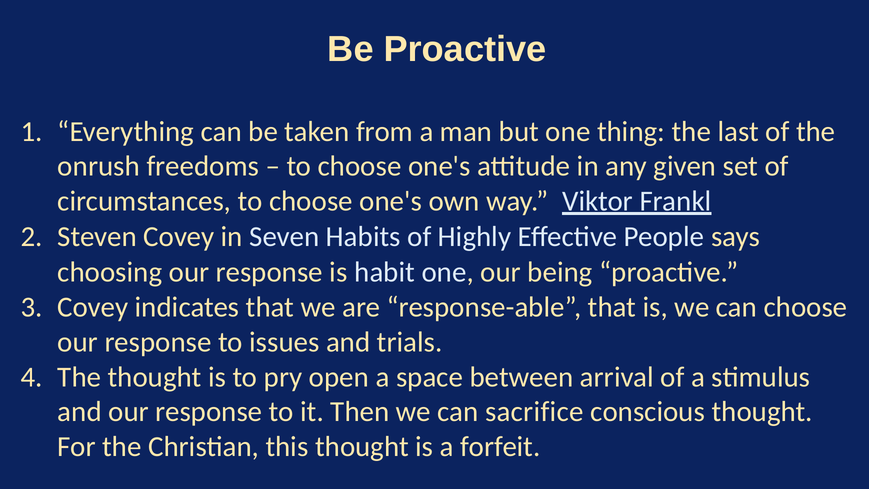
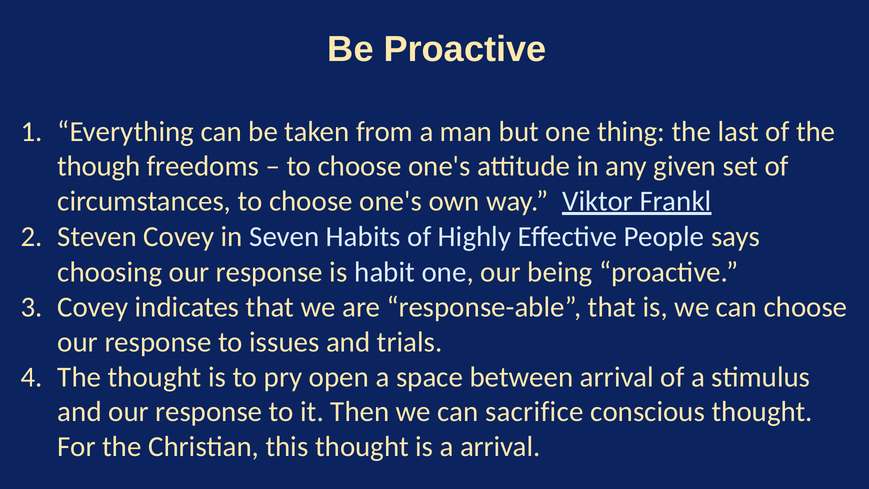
onrush: onrush -> though (99, 166)
a forfeit: forfeit -> arrival (500, 446)
